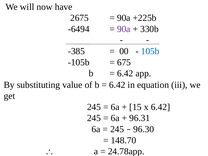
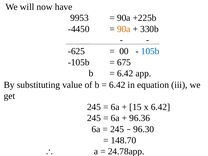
2675: 2675 -> 9953 (79, 18)
-6494: -6494 -> -4450 (79, 29)
90a colour: purple -> orange (124, 29)
-385: -385 -> -625 (76, 51)
96.31: 96.31 -> 96.36 (140, 118)
